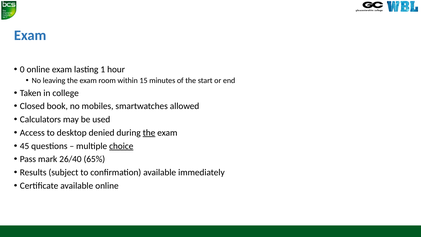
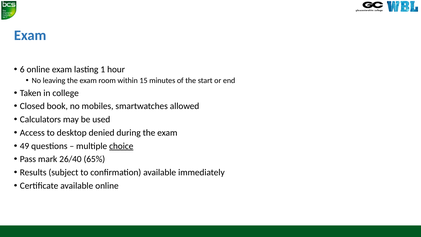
0: 0 -> 6 (22, 70)
the underline: present -> none (149, 133)
45: 45 -> 49 (25, 146)
